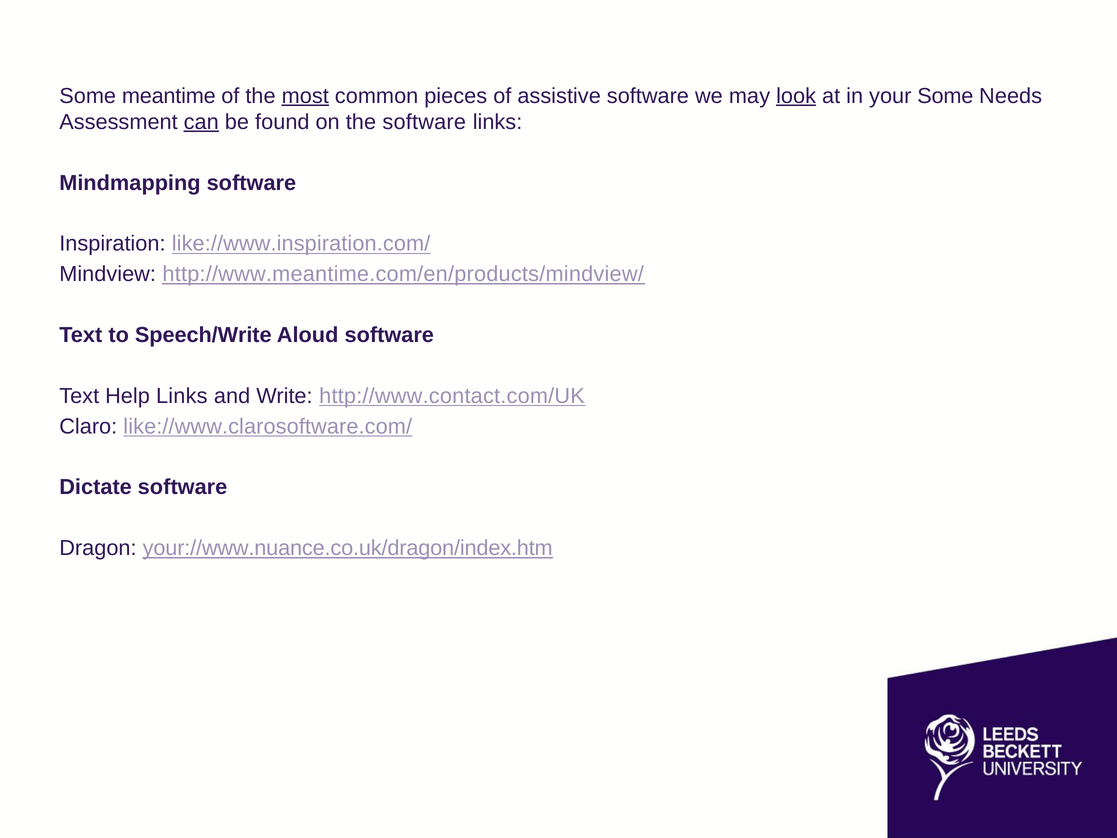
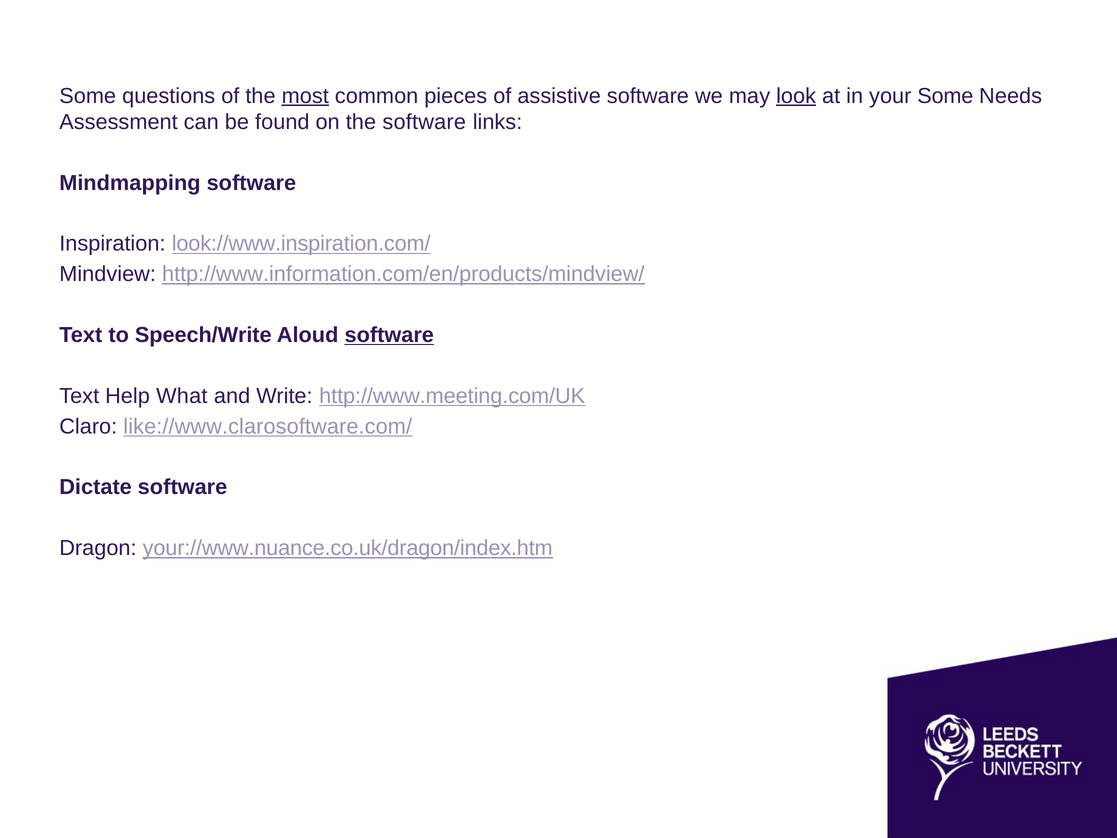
meantime: meantime -> questions (169, 96)
can underline: present -> none (201, 122)
like://www.inspiration.com/: like://www.inspiration.com/ -> look://www.inspiration.com/ (301, 244)
http://www.meantime.com/en/products/mindview/: http://www.meantime.com/en/products/mindview/ -> http://www.information.com/en/products/mindview/ (403, 274)
software underline: none -> present (389, 335)
Help Links: Links -> What (182, 396)
http://www.contact.com/UK: http://www.contact.com/UK -> http://www.meeting.com/UK (452, 396)
